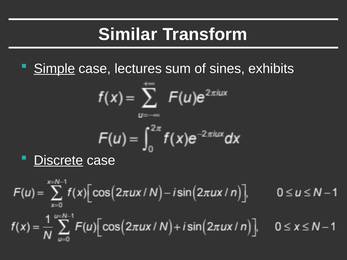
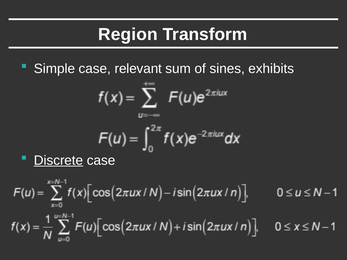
Similar: Similar -> Region (128, 34)
Simple underline: present -> none (54, 69)
lectures: lectures -> relevant (138, 69)
